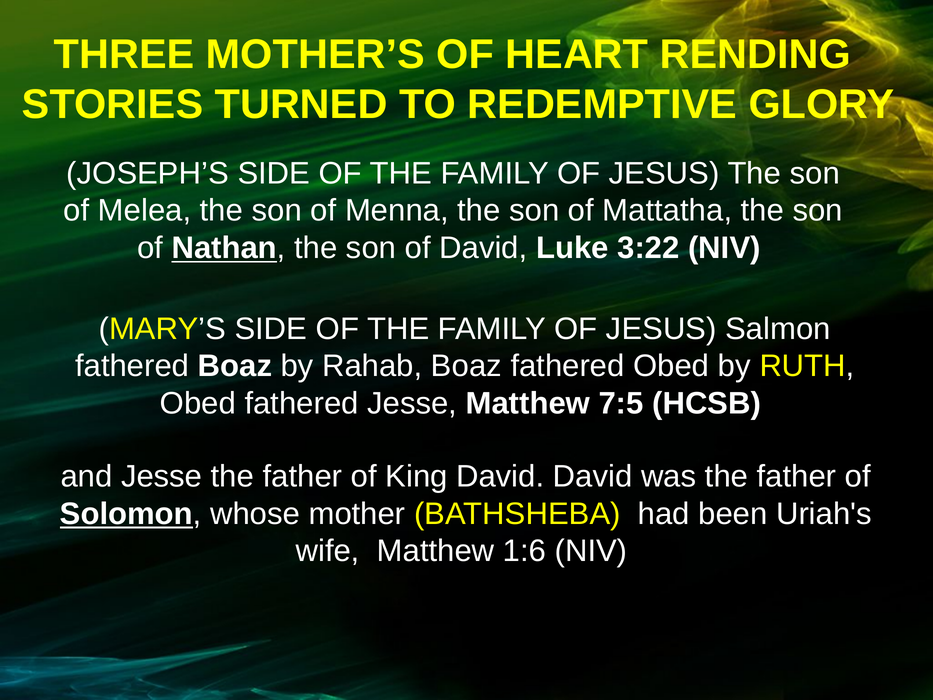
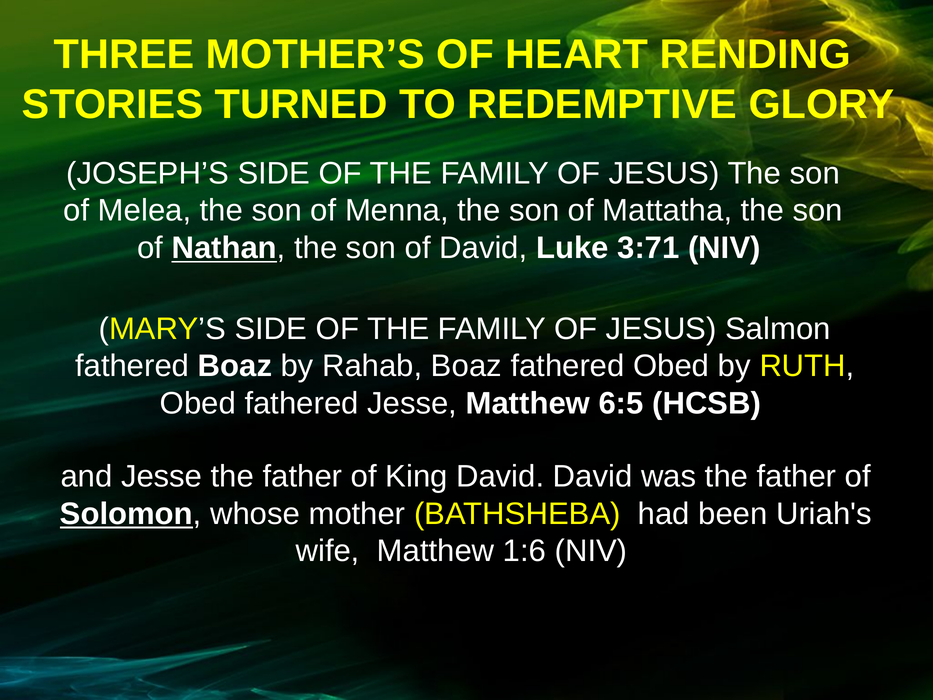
3:22: 3:22 -> 3:71 (648, 248)
7:5: 7:5 -> 6:5 (621, 403)
